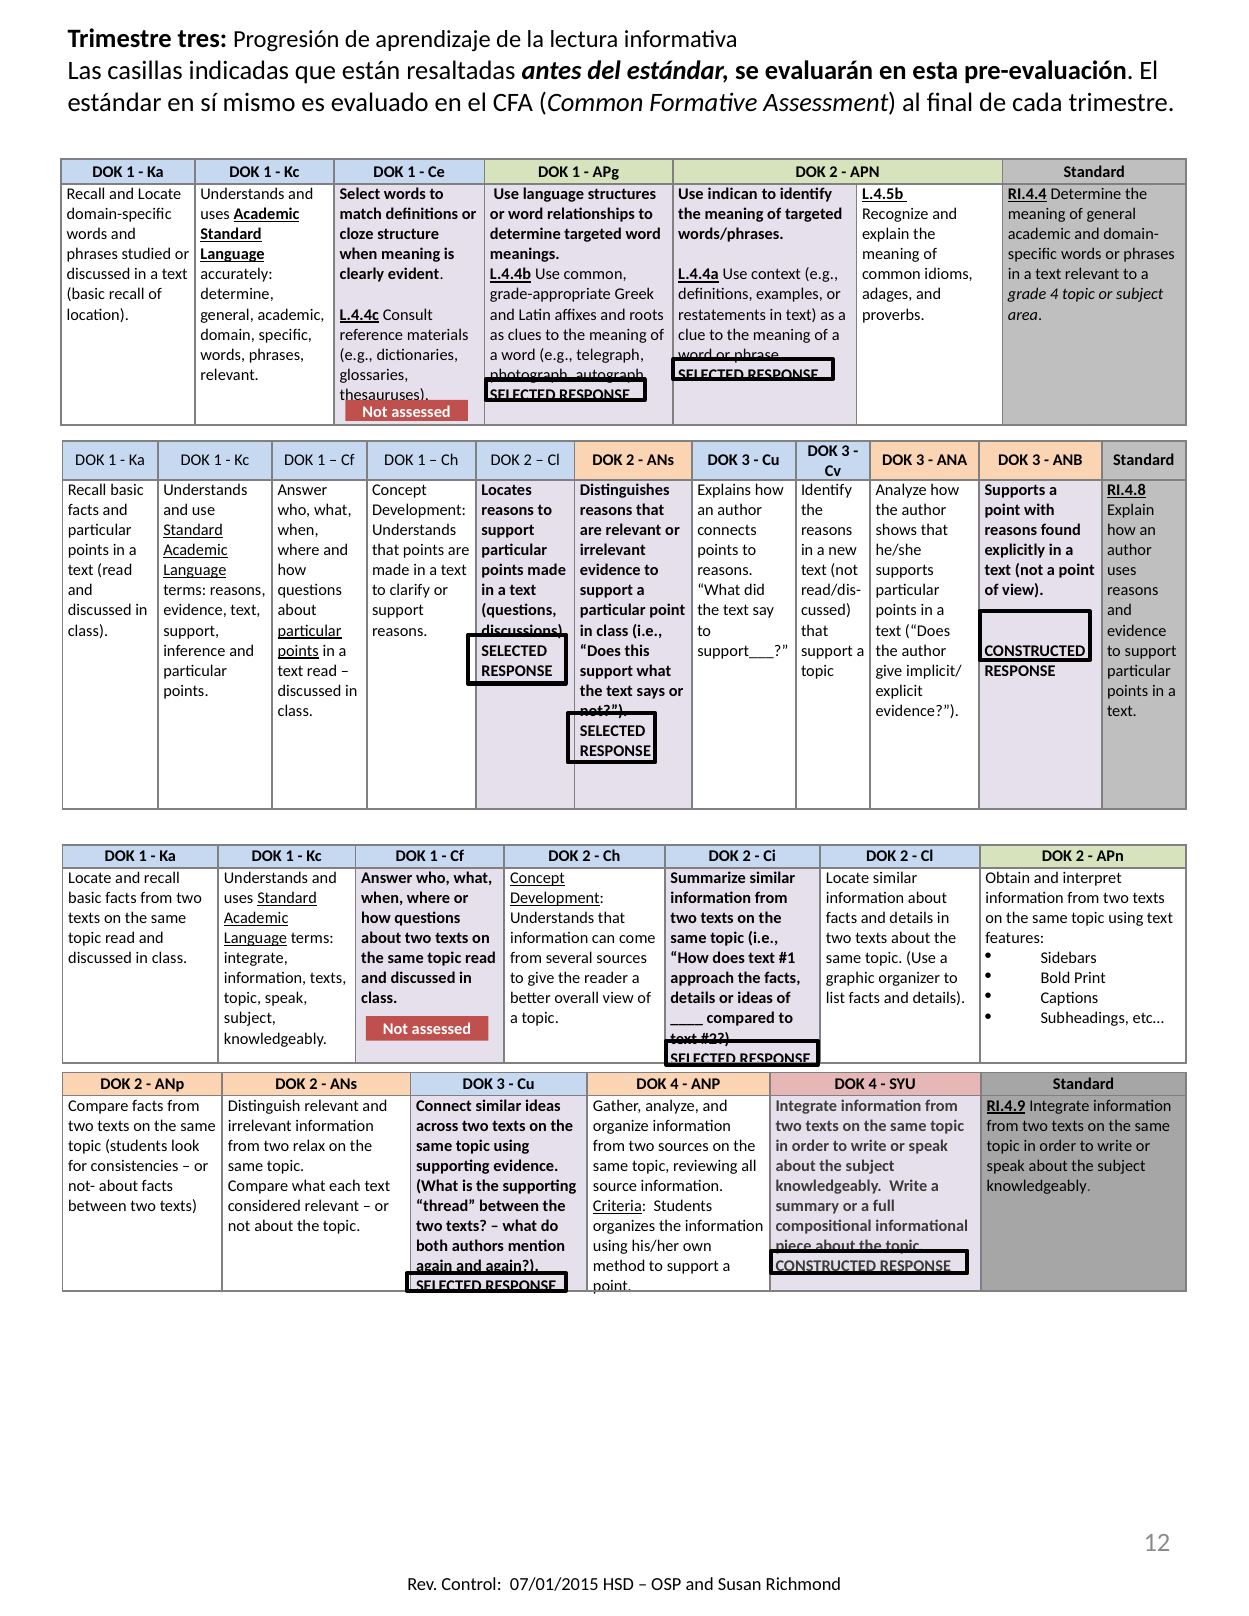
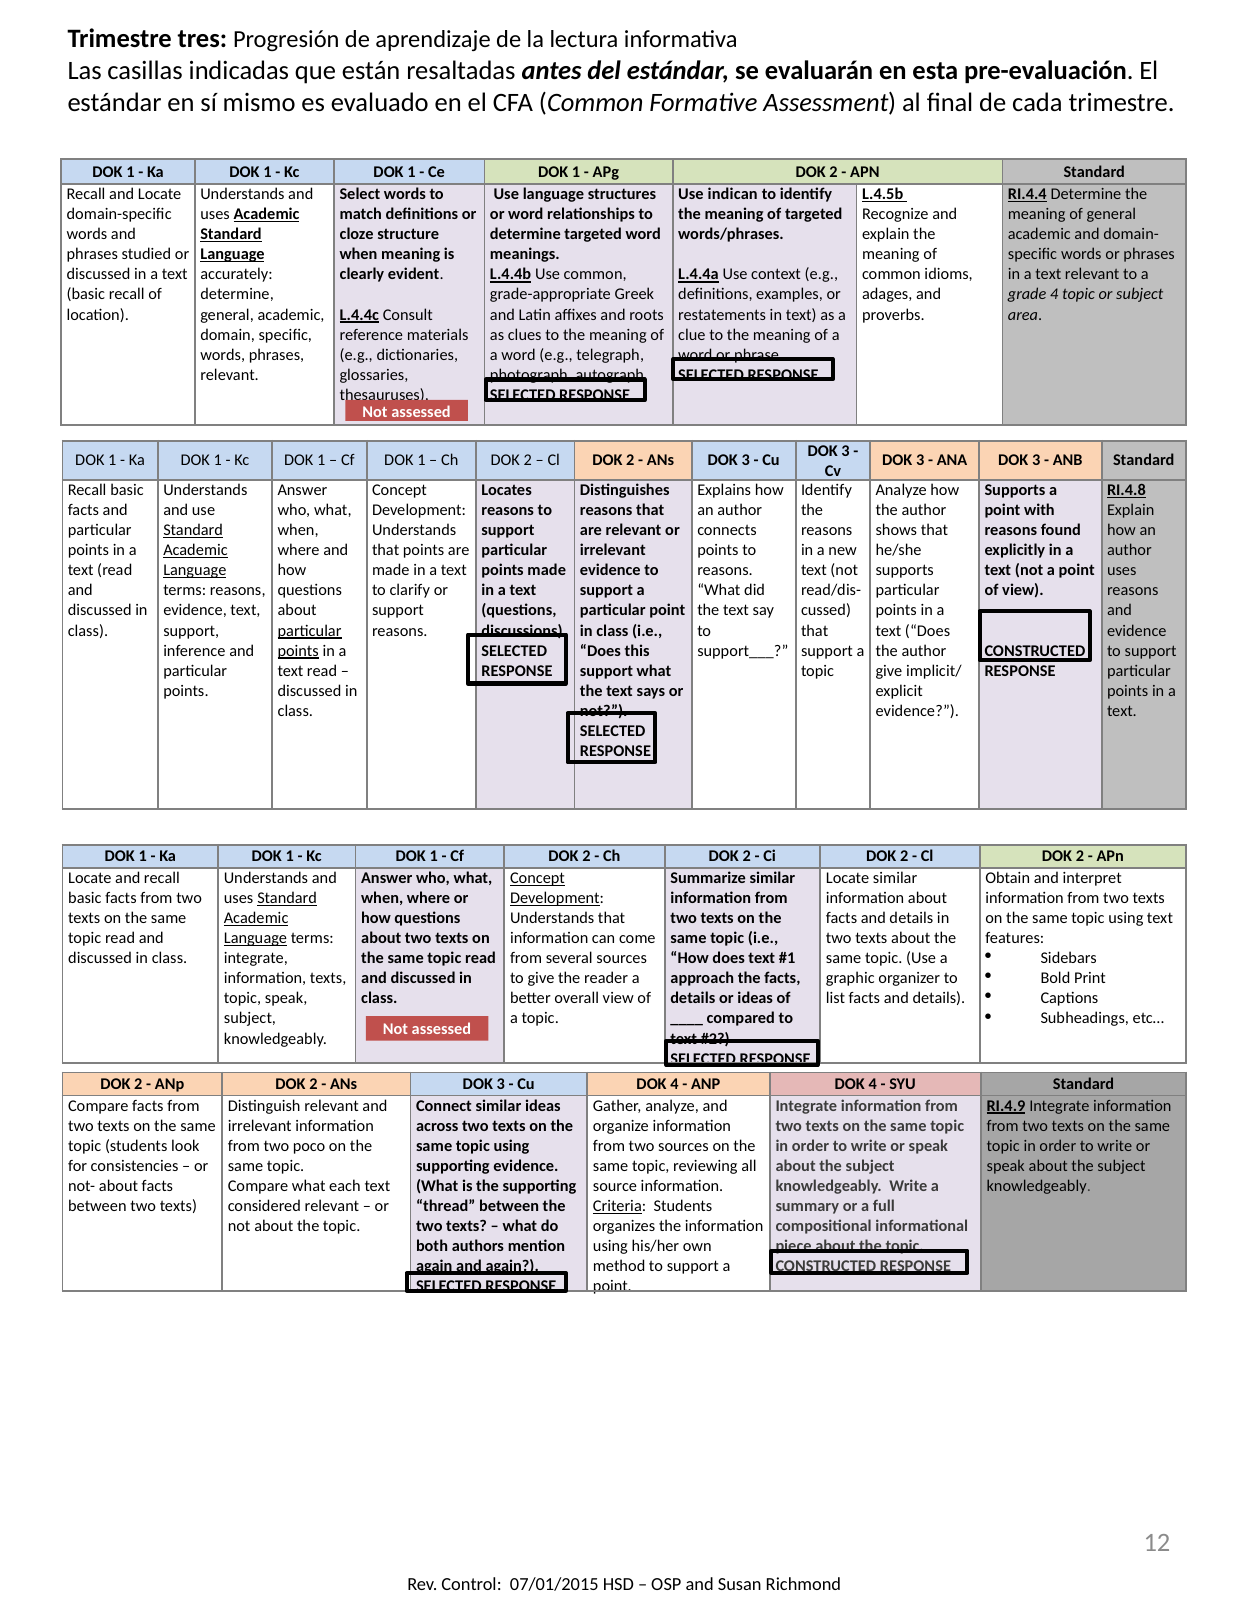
relax: relax -> poco (309, 1146)
